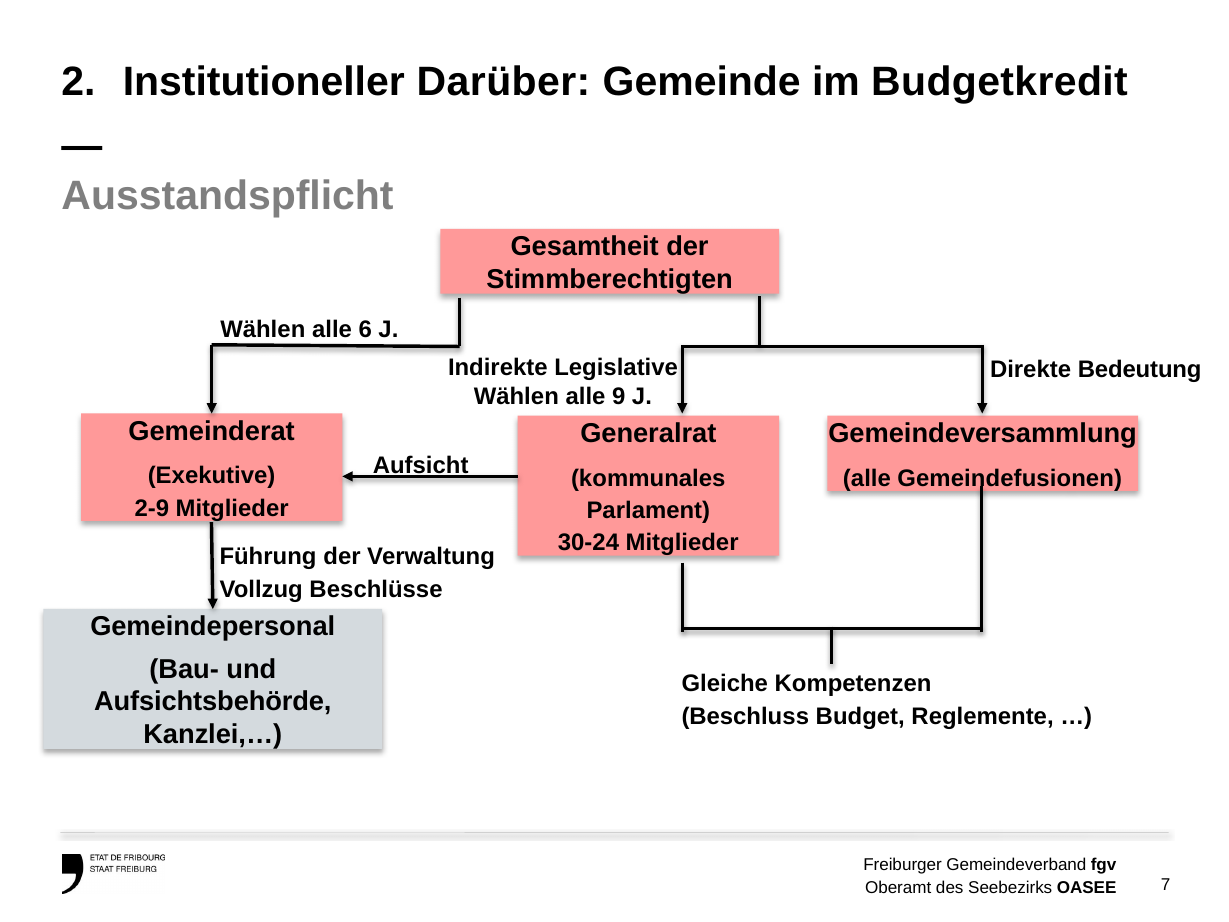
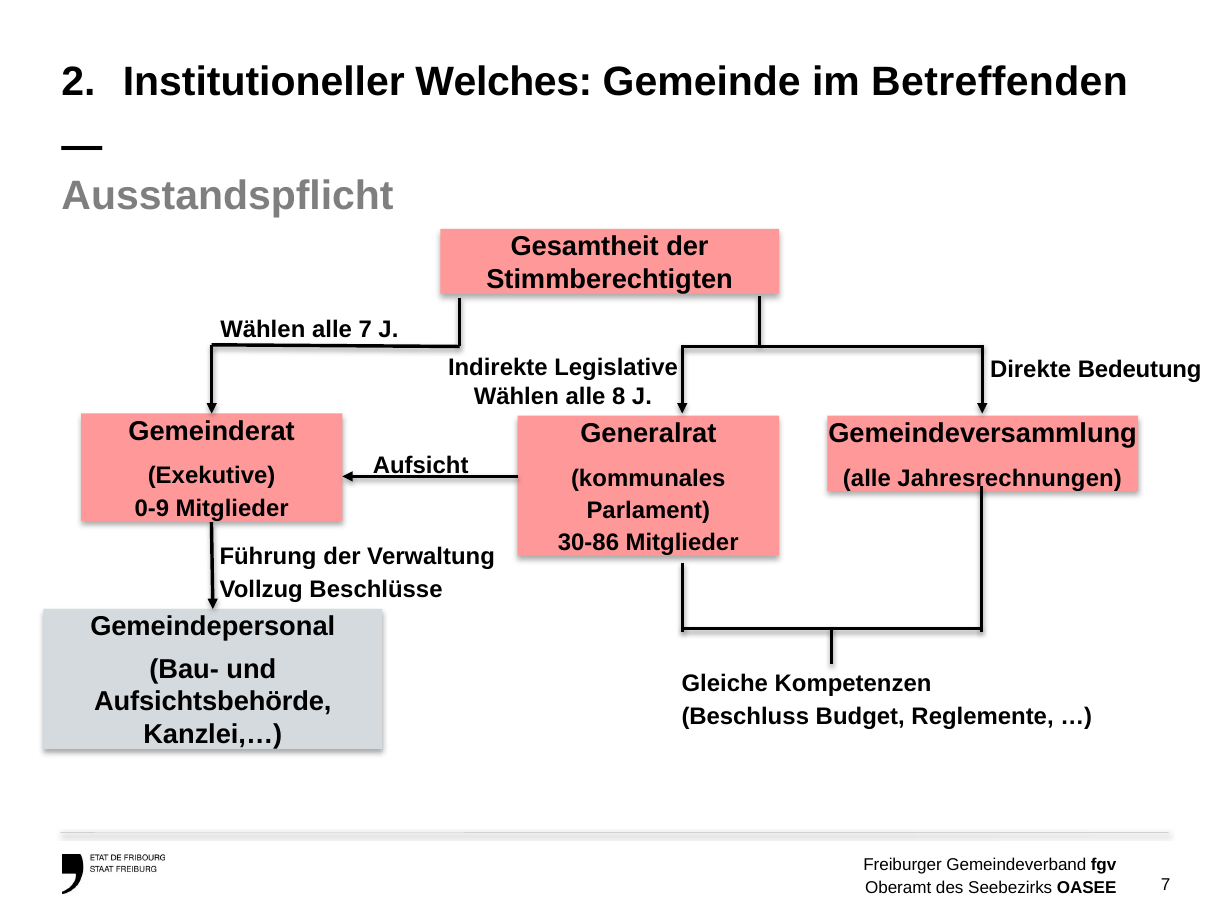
Darüber: Darüber -> Welches (504, 82)
Budgetkredit: Budgetkredit -> Betreffenden (1000, 82)
alle 6: 6 -> 7 (365, 330)
9: 9 -> 8 (619, 397)
Gemeindefusionen: Gemeindefusionen -> Jahresrechnungen (1010, 478)
2-9: 2-9 -> 0-9 (152, 508)
30-24: 30-24 -> 30-86 (588, 543)
